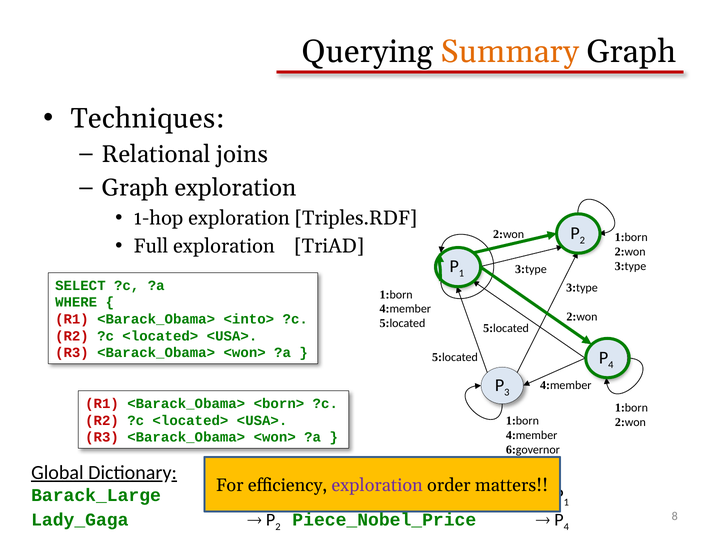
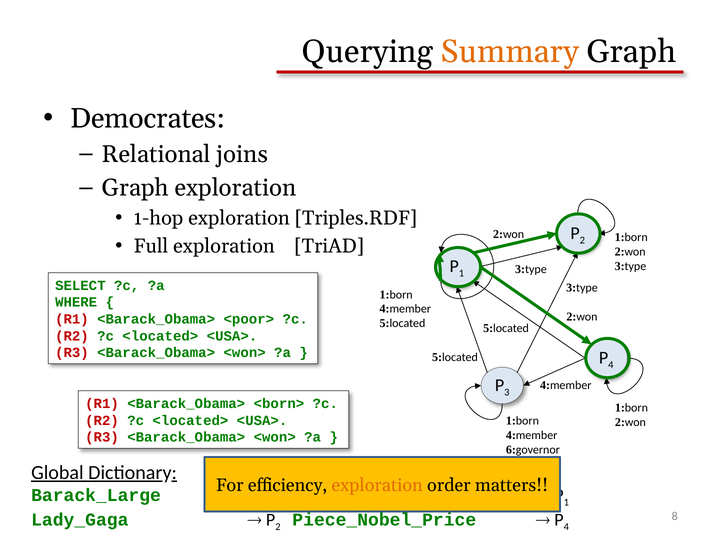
Techniques: Techniques -> Democrates (148, 119)
<into>: <into> -> <poor> (249, 319)
exploration colour: purple -> orange (377, 485)
